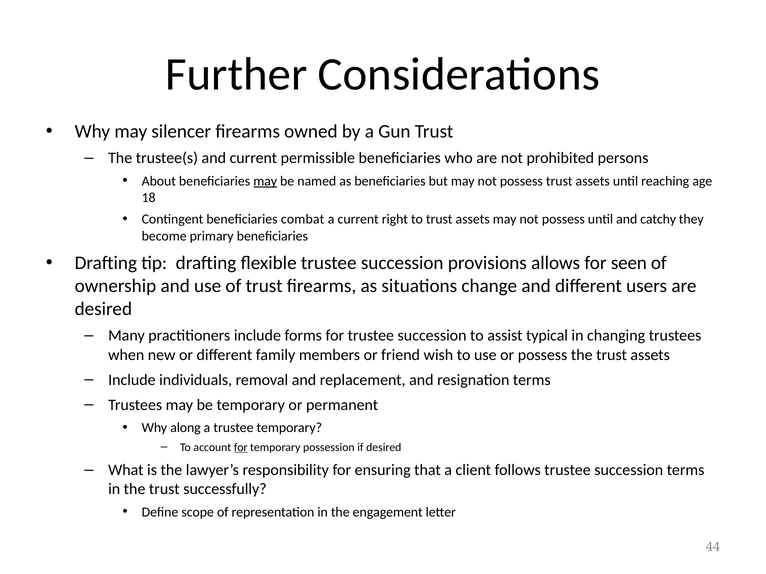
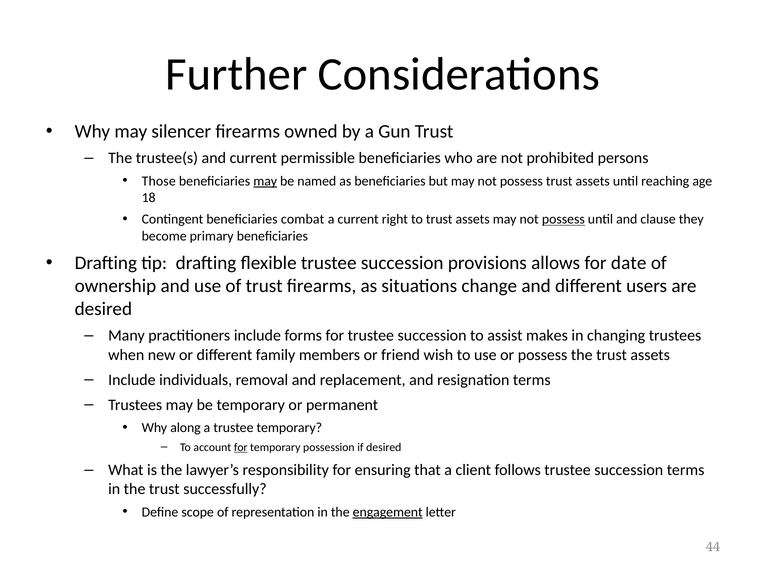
About: About -> Those (159, 181)
possess underline: none -> present (563, 220)
catchy: catchy -> clause (658, 220)
seen: seen -> date (629, 263)
typical: typical -> makes (547, 336)
engagement underline: none -> present (388, 512)
